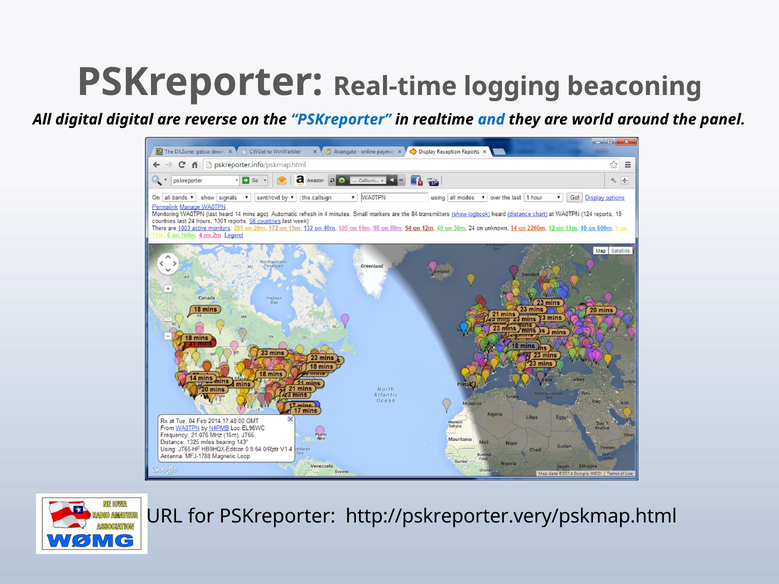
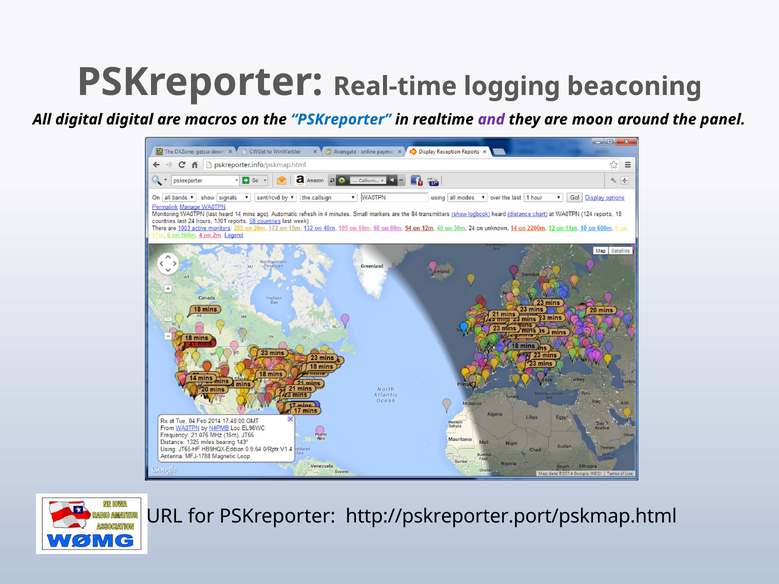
reverse: reverse -> macros (211, 120)
and colour: blue -> purple (491, 120)
world: world -> moon (592, 120)
http://pskreporter.very/pskmap.html: http://pskreporter.very/pskmap.html -> http://pskreporter.port/pskmap.html (511, 516)
